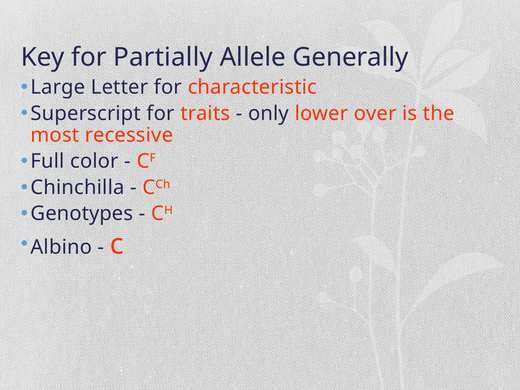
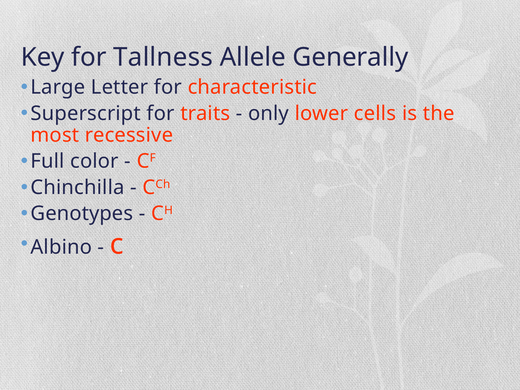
Partially: Partially -> Tallness (163, 57)
over: over -> cells (375, 113)
